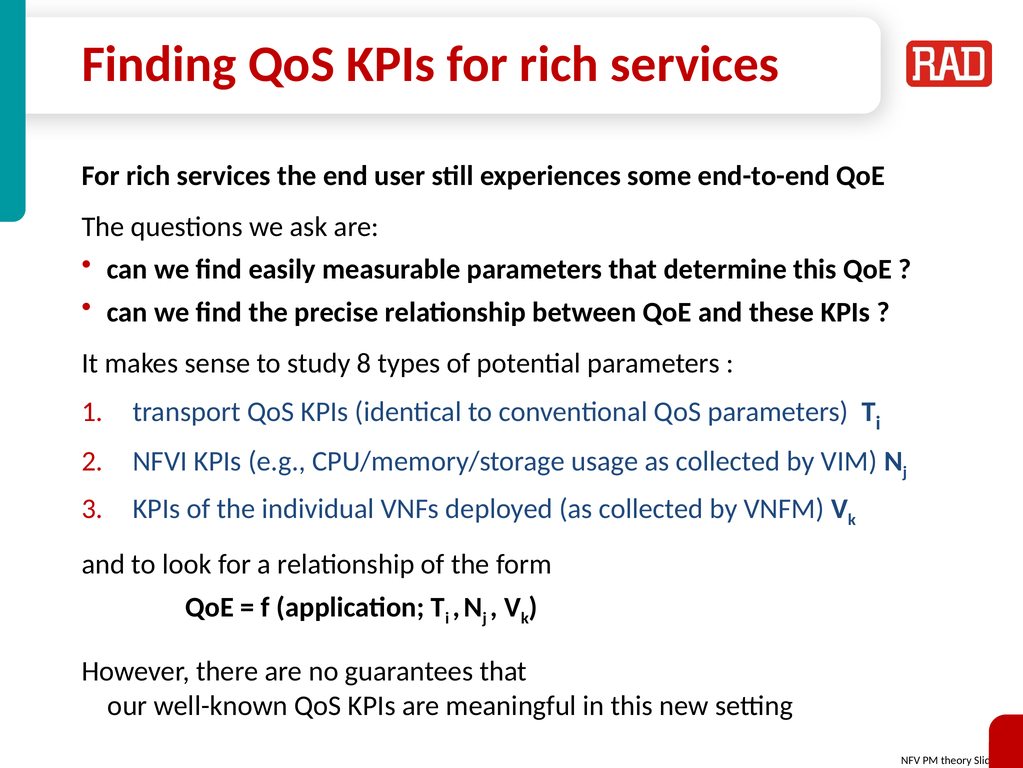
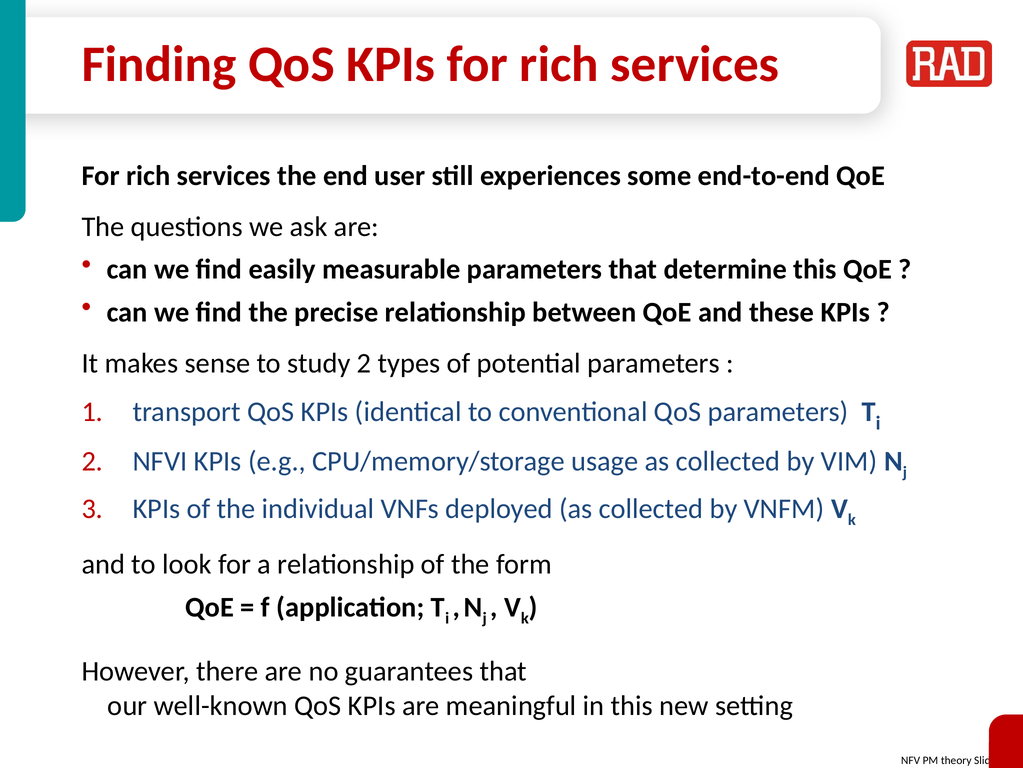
study 8: 8 -> 2 (364, 363)
